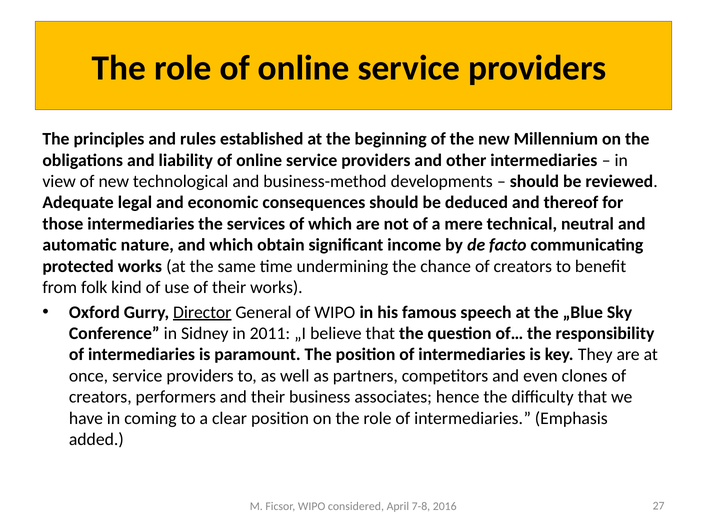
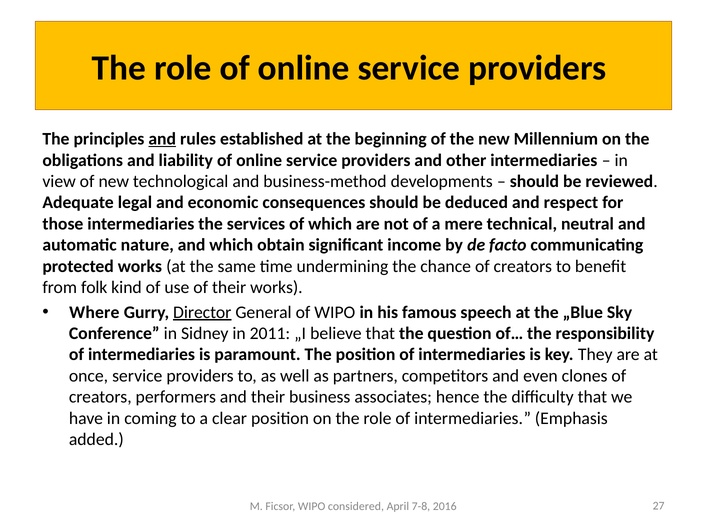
and underline: none -> present (162, 139)
thereof: thereof -> respect (571, 203)
Oxford: Oxford -> Where (94, 312)
